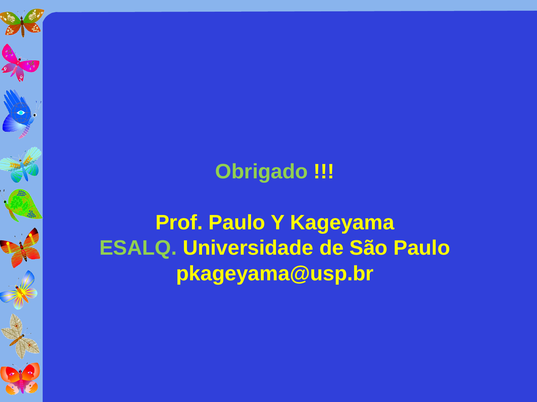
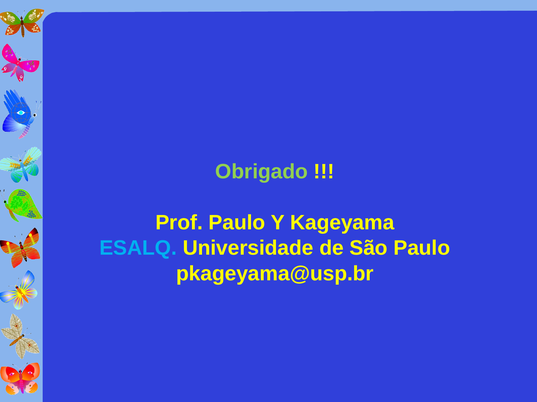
ESALQ colour: light green -> light blue (138, 248)
